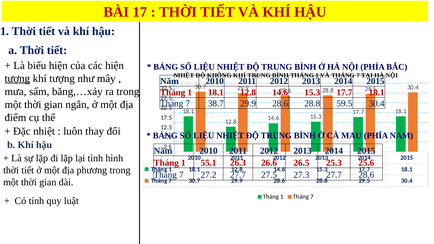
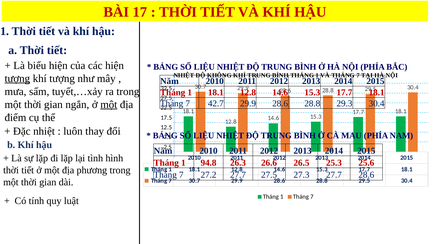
băng,…xảy: băng,…xảy -> tuyết,…xảy (77, 92)
một underline: none -> present (109, 105)
38.7: 38.7 -> 42.7 (216, 104)
59.5: 59.5 -> 29.3 (344, 104)
55.1: 55.1 -> 94.8 (209, 163)
